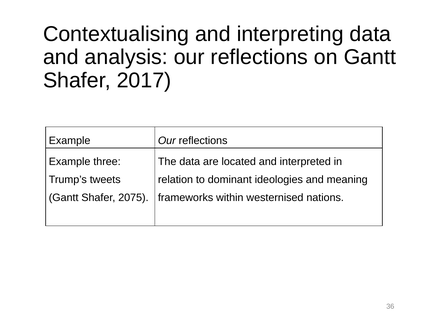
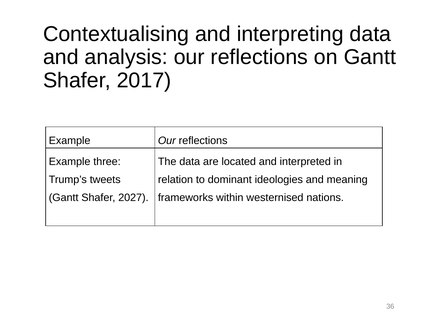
2075: 2075 -> 2027 (133, 198)
